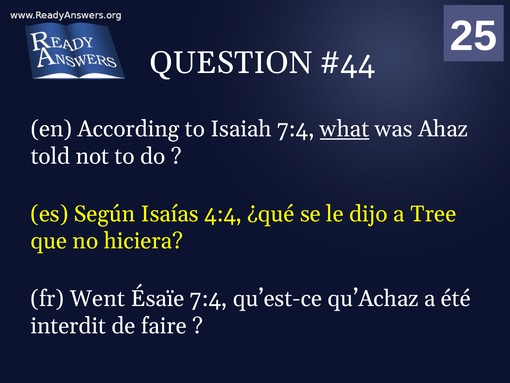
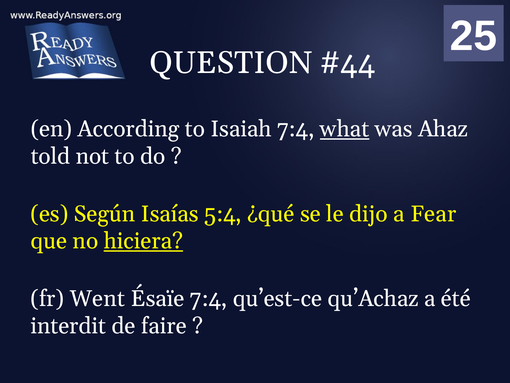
4:4: 4:4 -> 5:4 (223, 214)
Tree: Tree -> Fear (433, 214)
hiciera underline: none -> present (143, 241)
